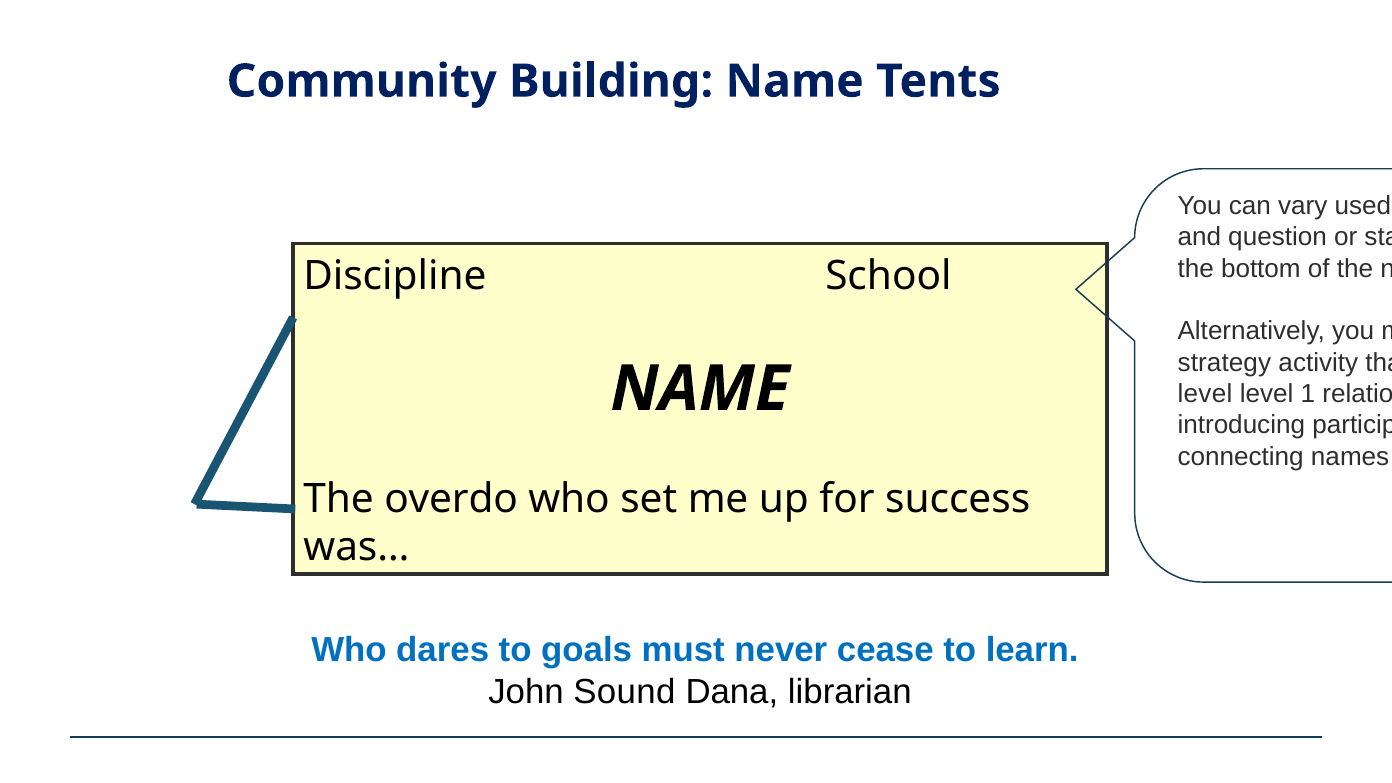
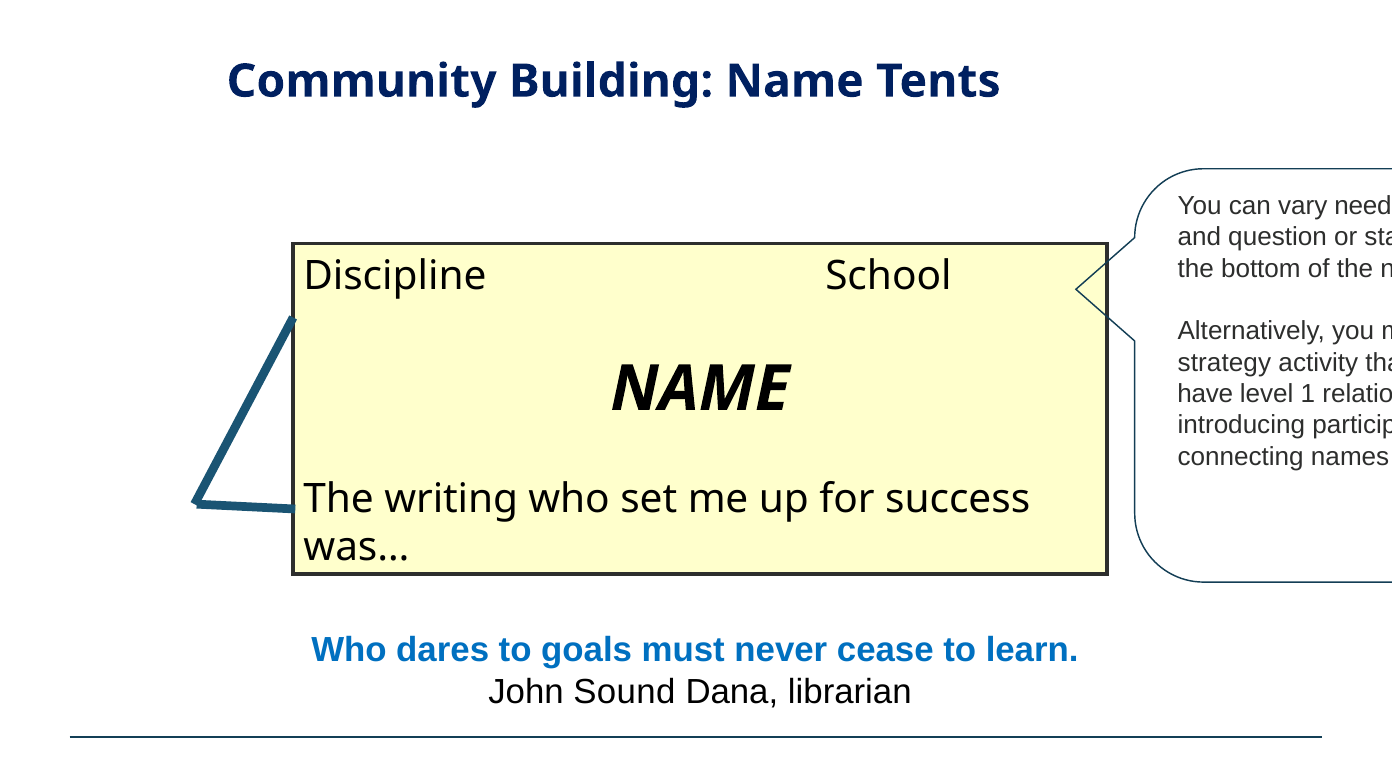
used: used -> need (1363, 206)
level: level -> have (1205, 394)
overdo: overdo -> writing (451, 499)
